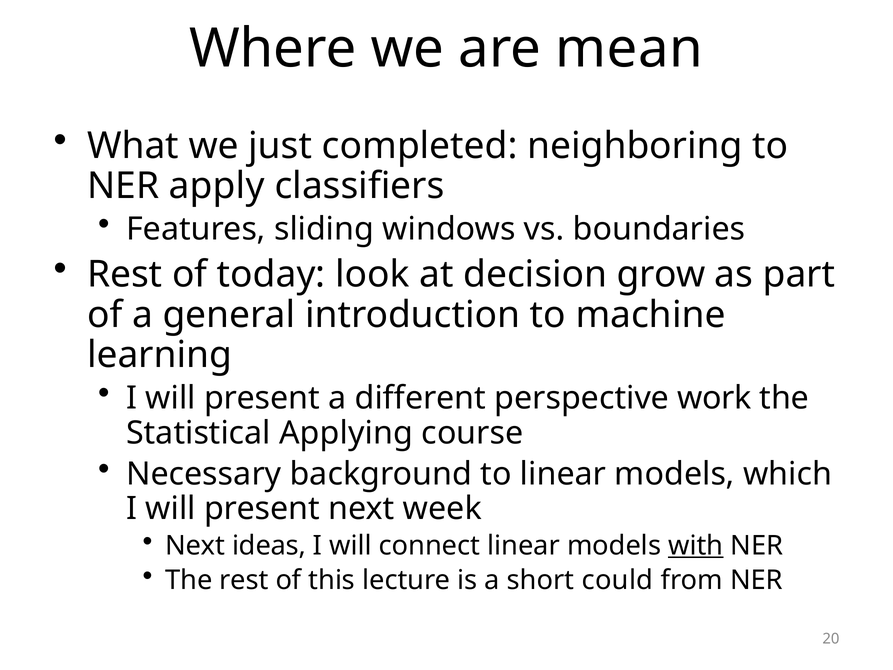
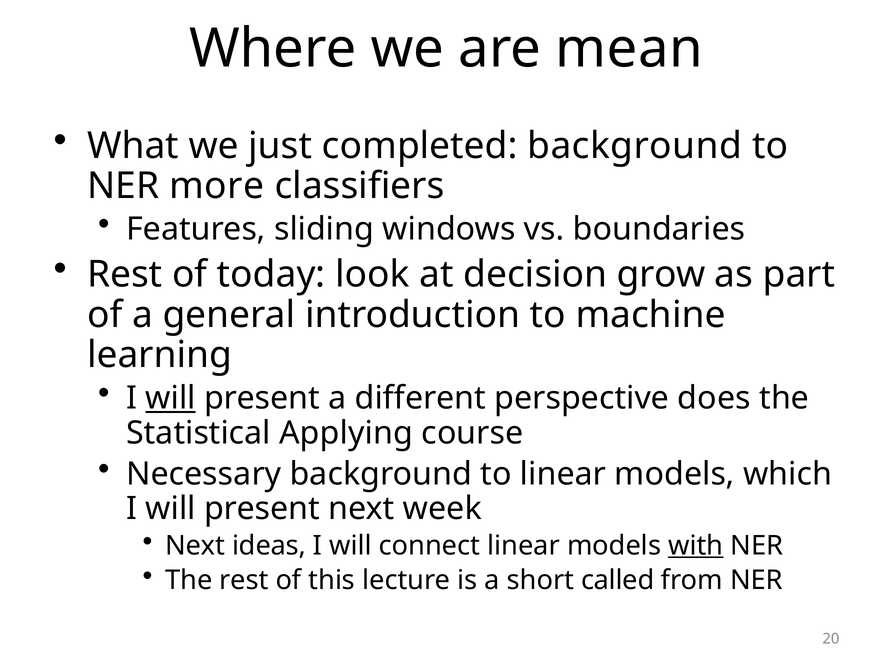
completed neighboring: neighboring -> background (635, 146)
apply: apply -> more (217, 186)
will underline: none -> present (170, 398)
work: work -> does (714, 398)
could: could -> called (618, 580)
